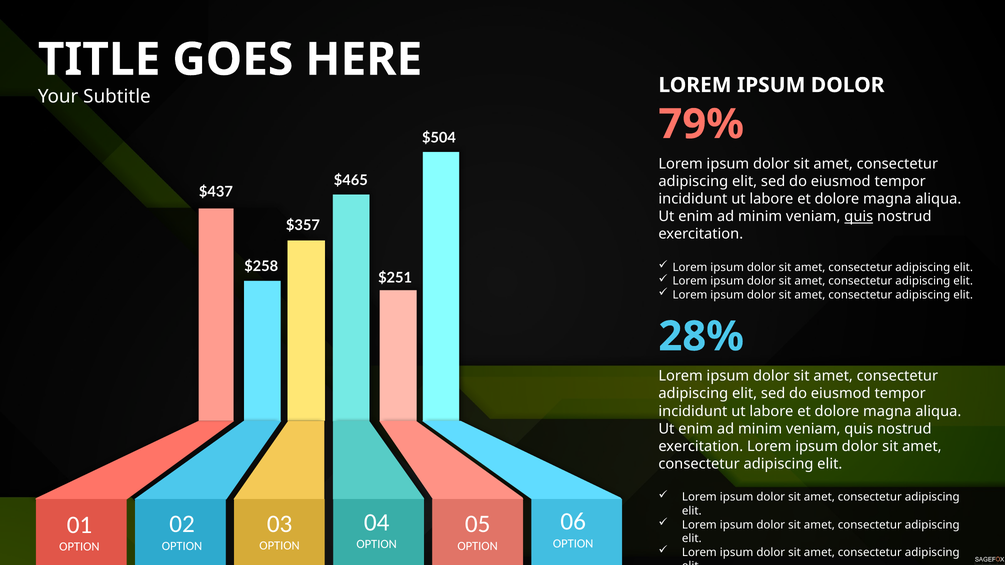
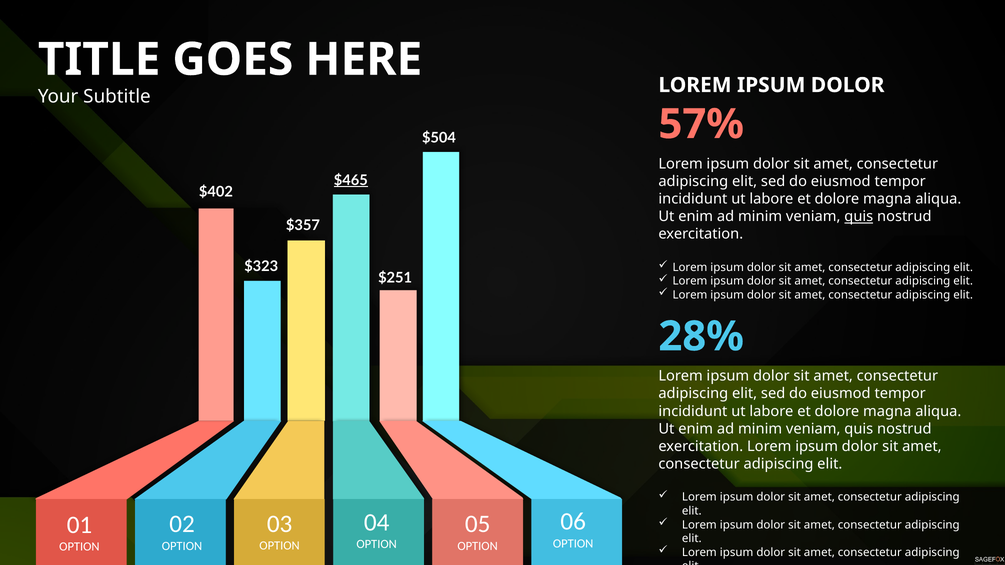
79%: 79% -> 57% (701, 124)
$465 underline: none -> present (351, 180)
$437: $437 -> $402 (216, 192)
$258: $258 -> $323 (261, 267)
